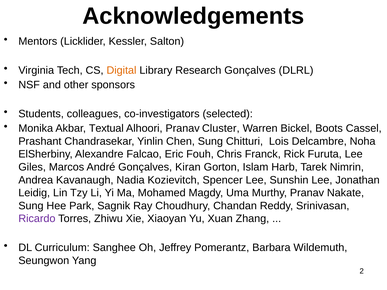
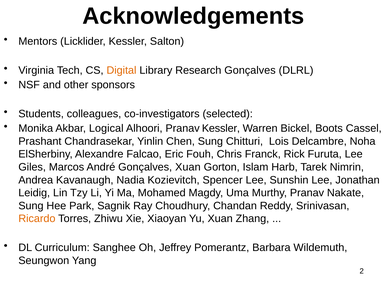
Textual: Textual -> Logical (106, 129)
Pranav Cluster: Cluster -> Kessler (221, 129)
Gonçalves Kiran: Kiran -> Xuan (188, 167)
Ricardo colour: purple -> orange (37, 219)
